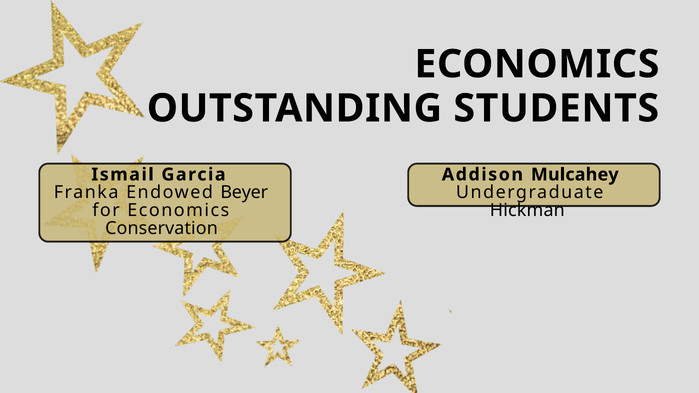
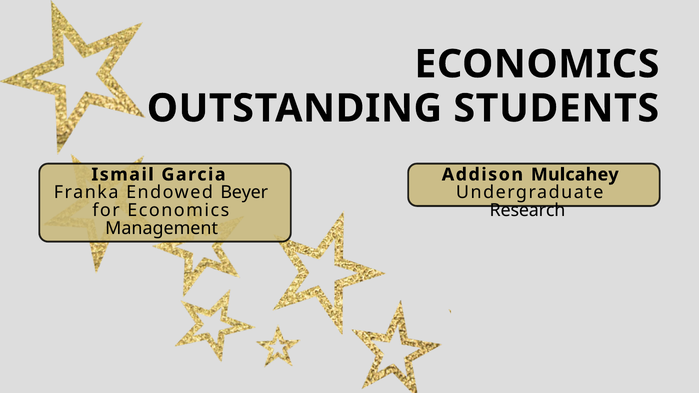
Hickman: Hickman -> Research (528, 210)
Conservation: Conservation -> Management (162, 228)
